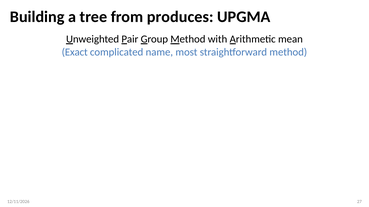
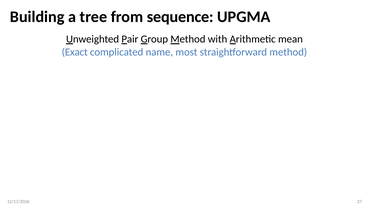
produces: produces -> sequence (180, 17)
